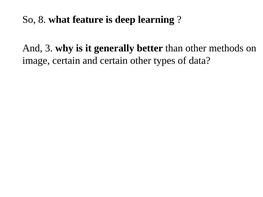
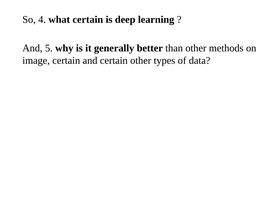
8: 8 -> 4 (42, 20)
what feature: feature -> certain (88, 20)
3: 3 -> 5 (49, 48)
